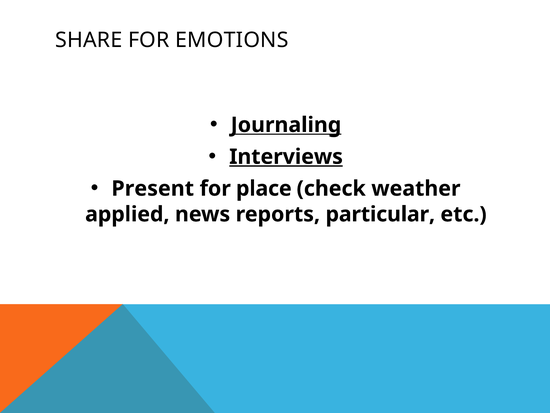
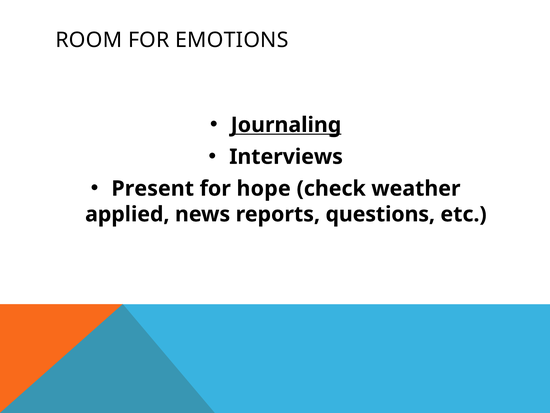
SHARE: SHARE -> ROOM (89, 40)
Interviews underline: present -> none (286, 157)
place: place -> hope (264, 188)
particular: particular -> questions (380, 214)
